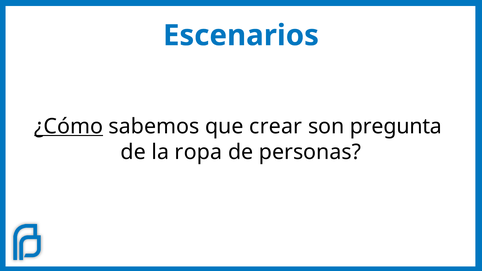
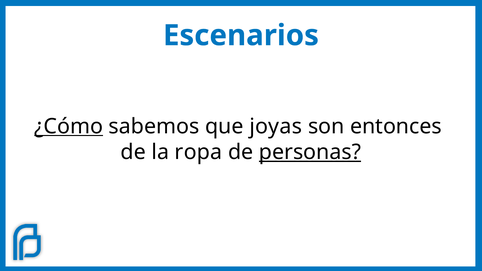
crear: crear -> joyas (276, 126)
pregunta: pregunta -> entonces (396, 126)
personas underline: none -> present (310, 152)
